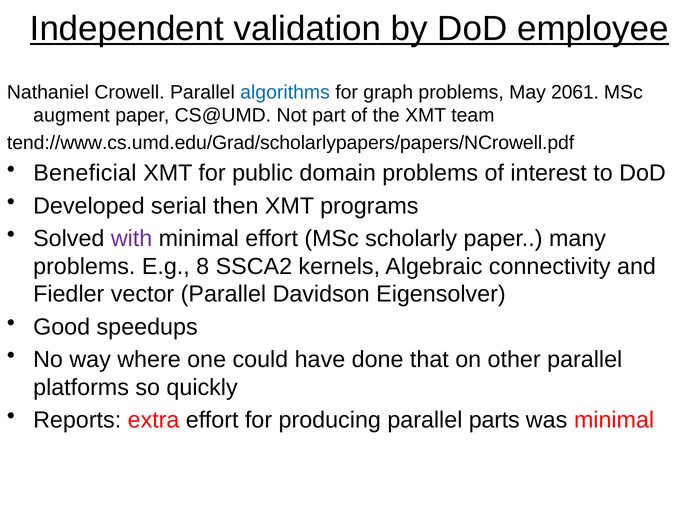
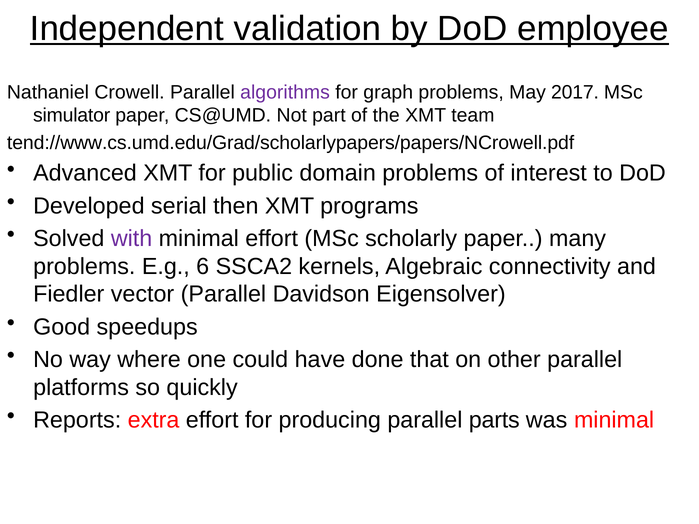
algorithms colour: blue -> purple (285, 92)
2061: 2061 -> 2017 (575, 92)
augment: augment -> simulator (72, 116)
Beneficial: Beneficial -> Advanced (85, 173)
8: 8 -> 6 (203, 266)
